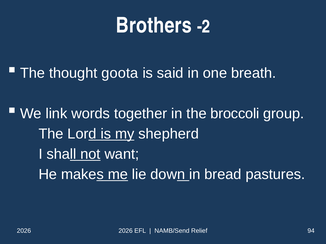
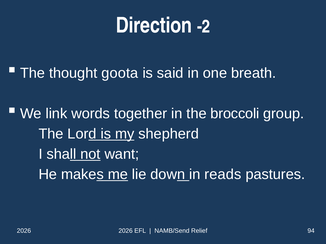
Brothers: Brothers -> Direction (154, 25)
bread: bread -> reads (223, 175)
